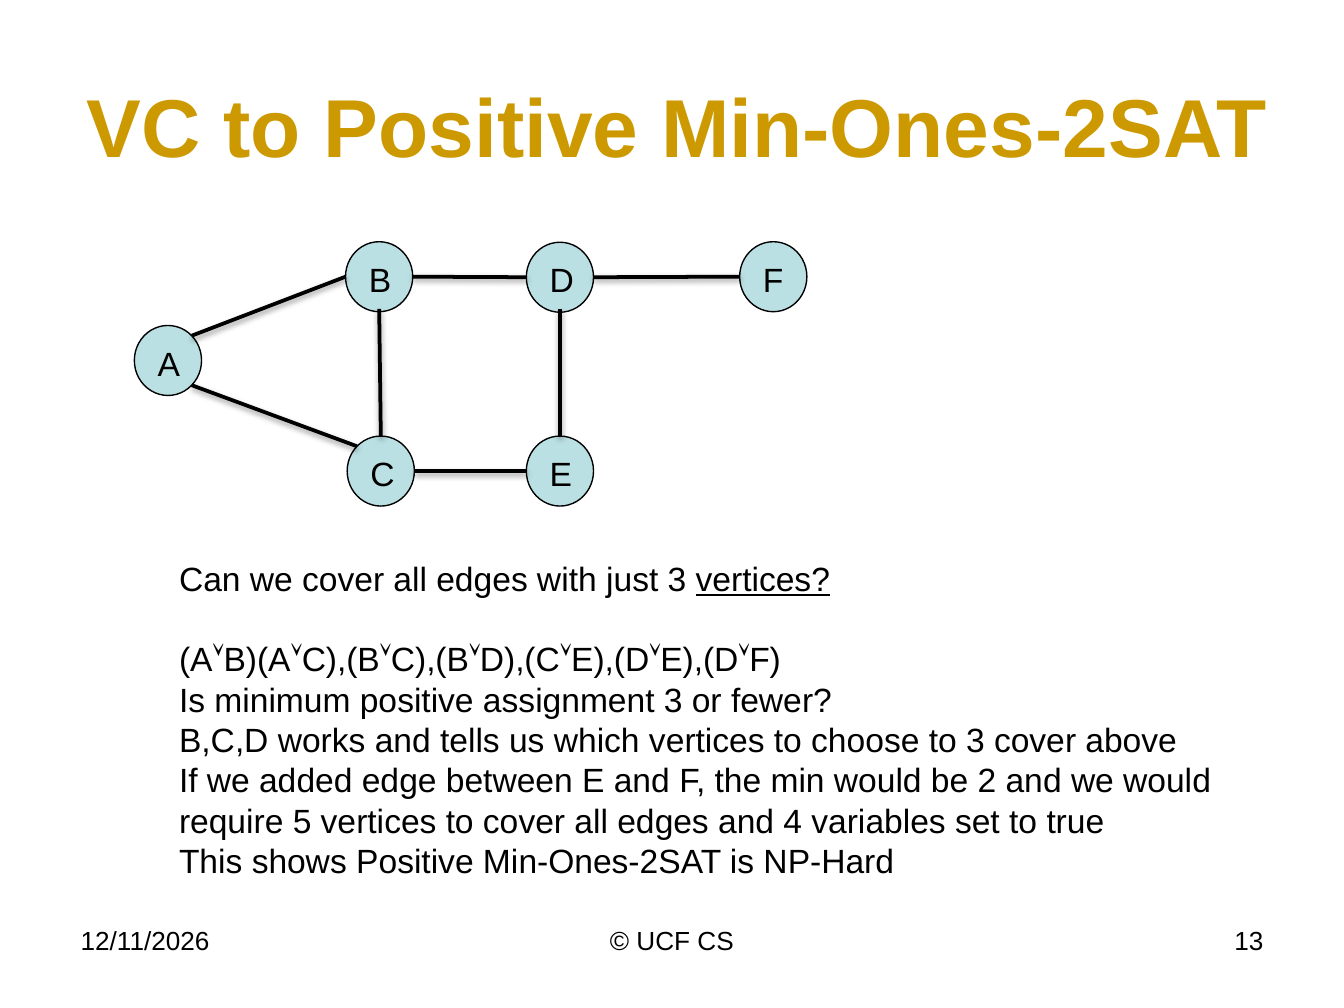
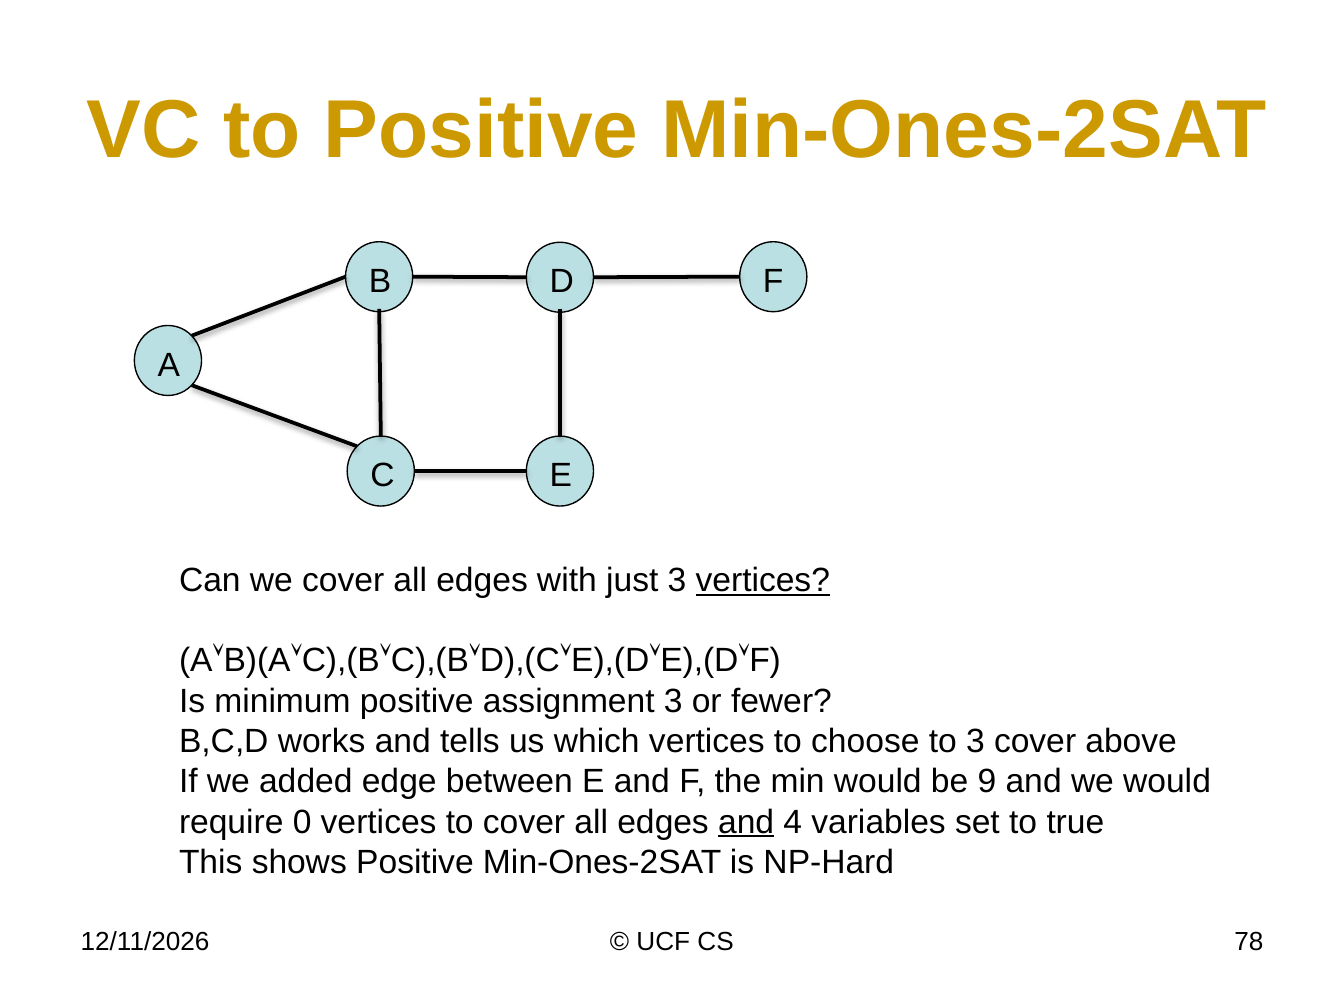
2: 2 -> 9 (987, 782)
5: 5 -> 0 (302, 822)
and underline: none -> present (746, 822)
13: 13 -> 78 (1249, 942)
